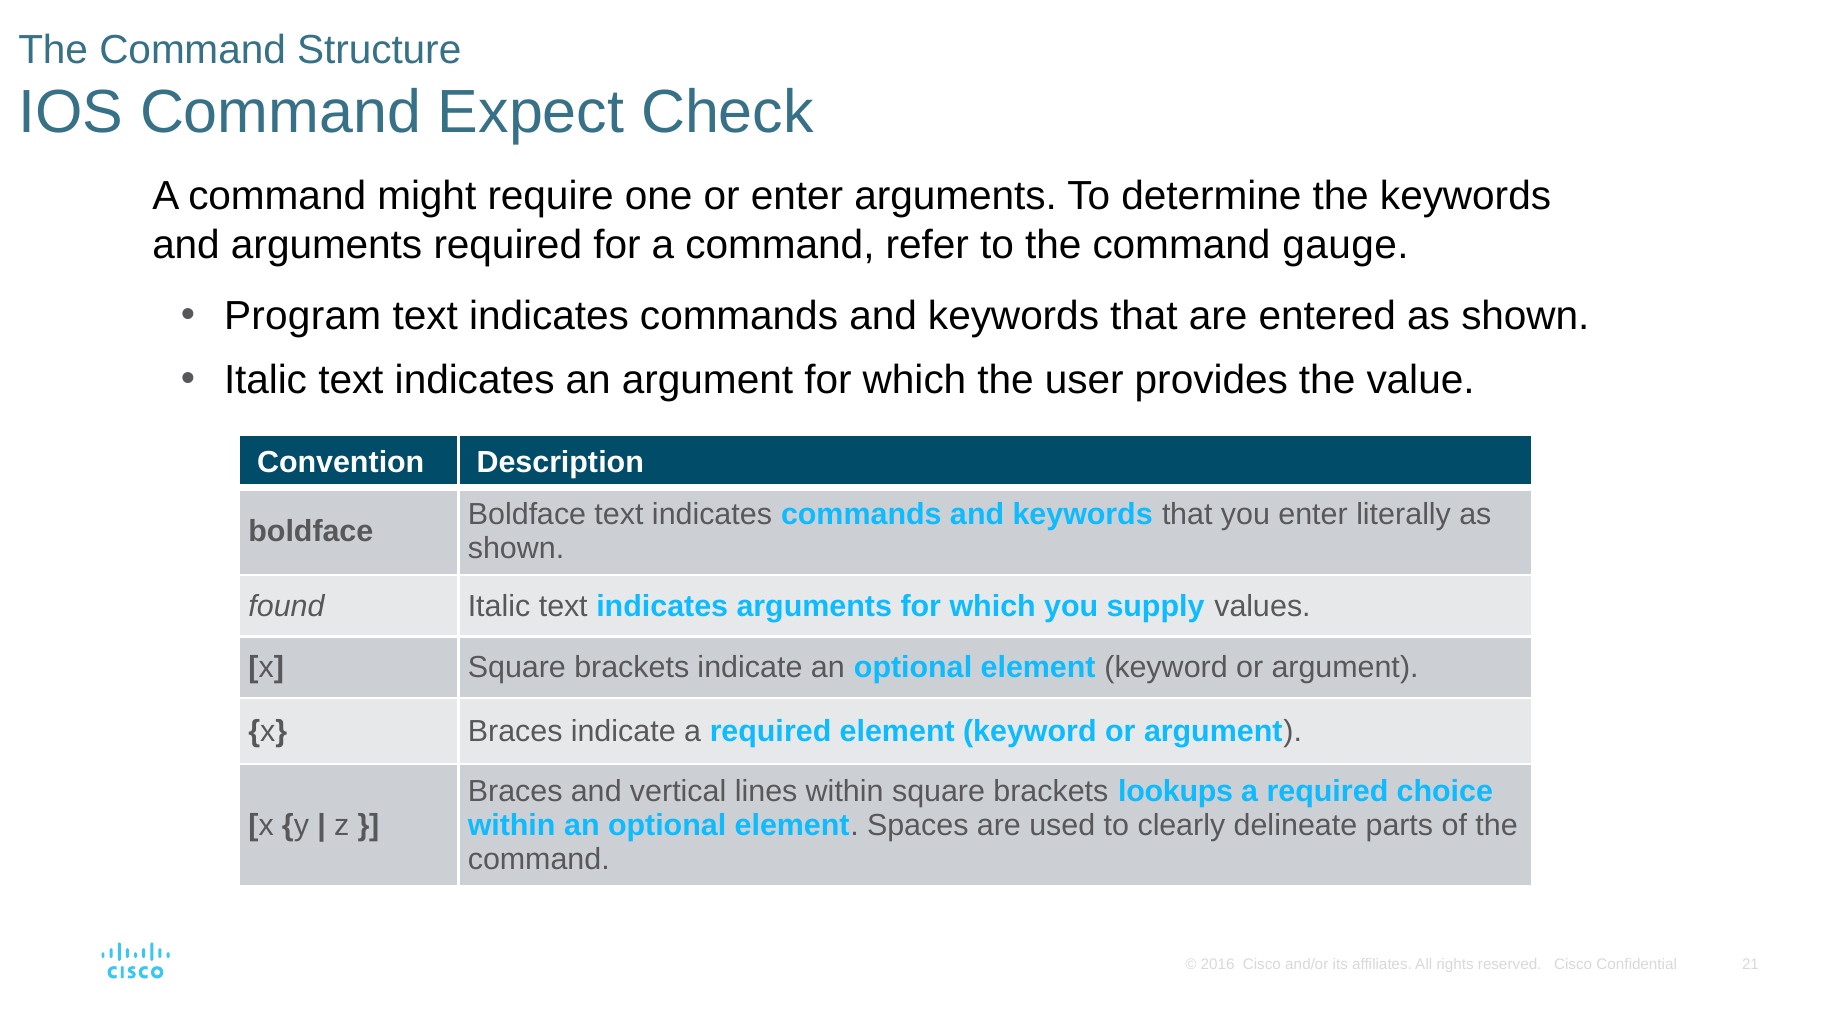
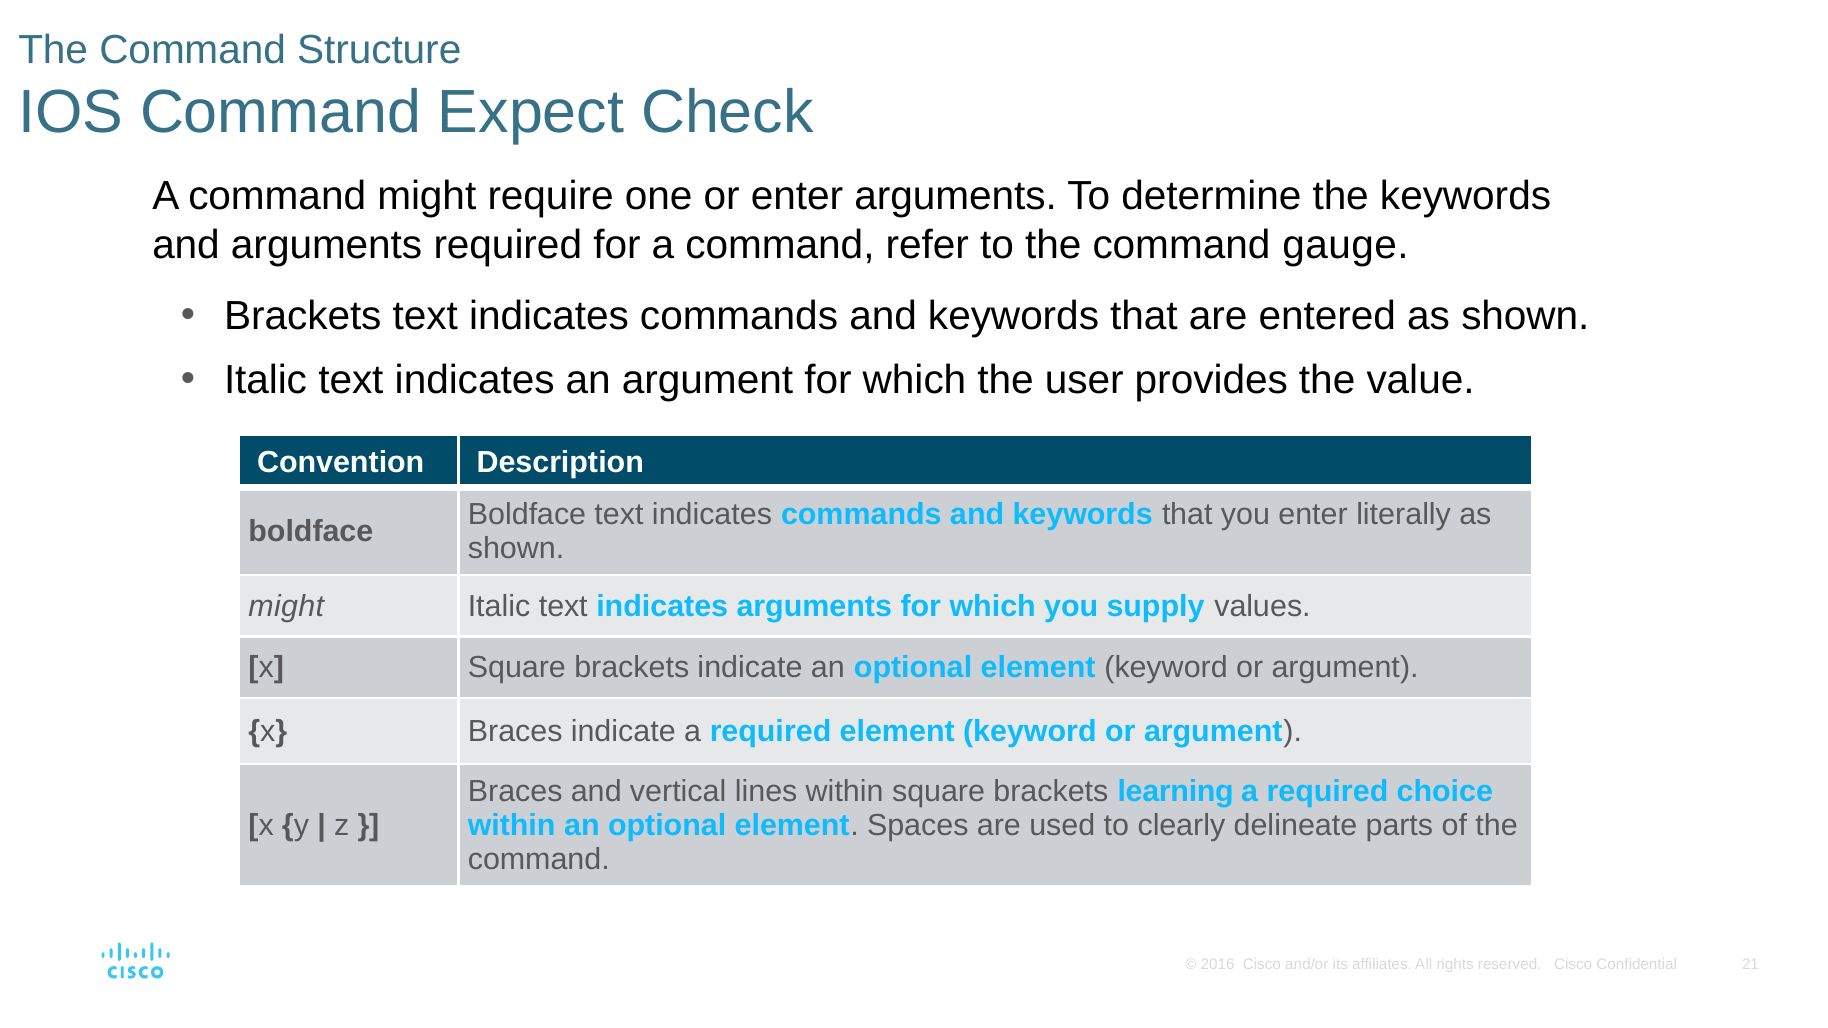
Program: Program -> Brackets (303, 316)
found: found -> might (286, 606)
lookups: lookups -> learning (1176, 792)
